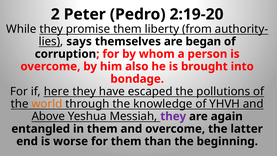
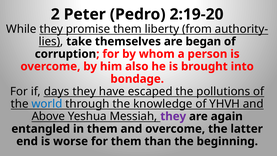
says: says -> take (79, 41)
here: here -> days (57, 91)
world colour: orange -> blue (47, 104)
